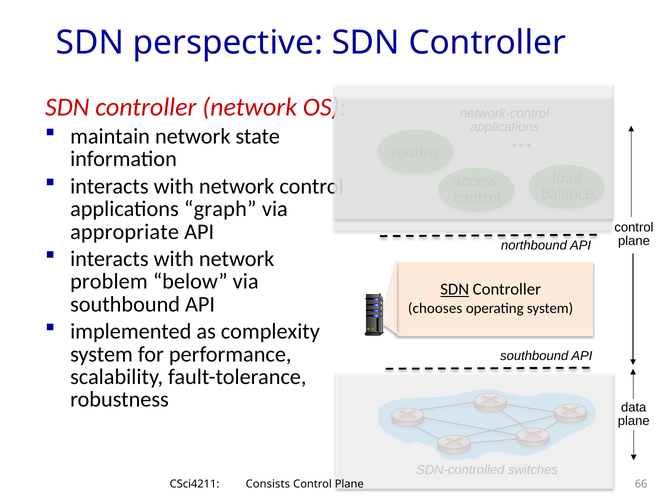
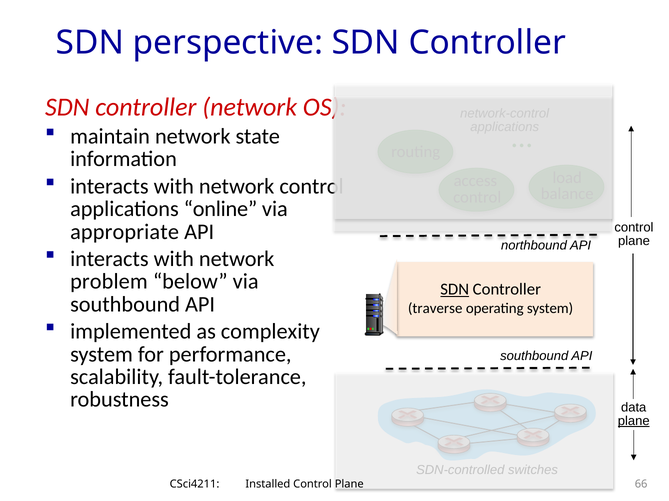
graph: graph -> online (220, 209)
chooses: chooses -> traverse (435, 309)
plane underline: none -> present (634, 422)
Consists: Consists -> Installed (268, 485)
